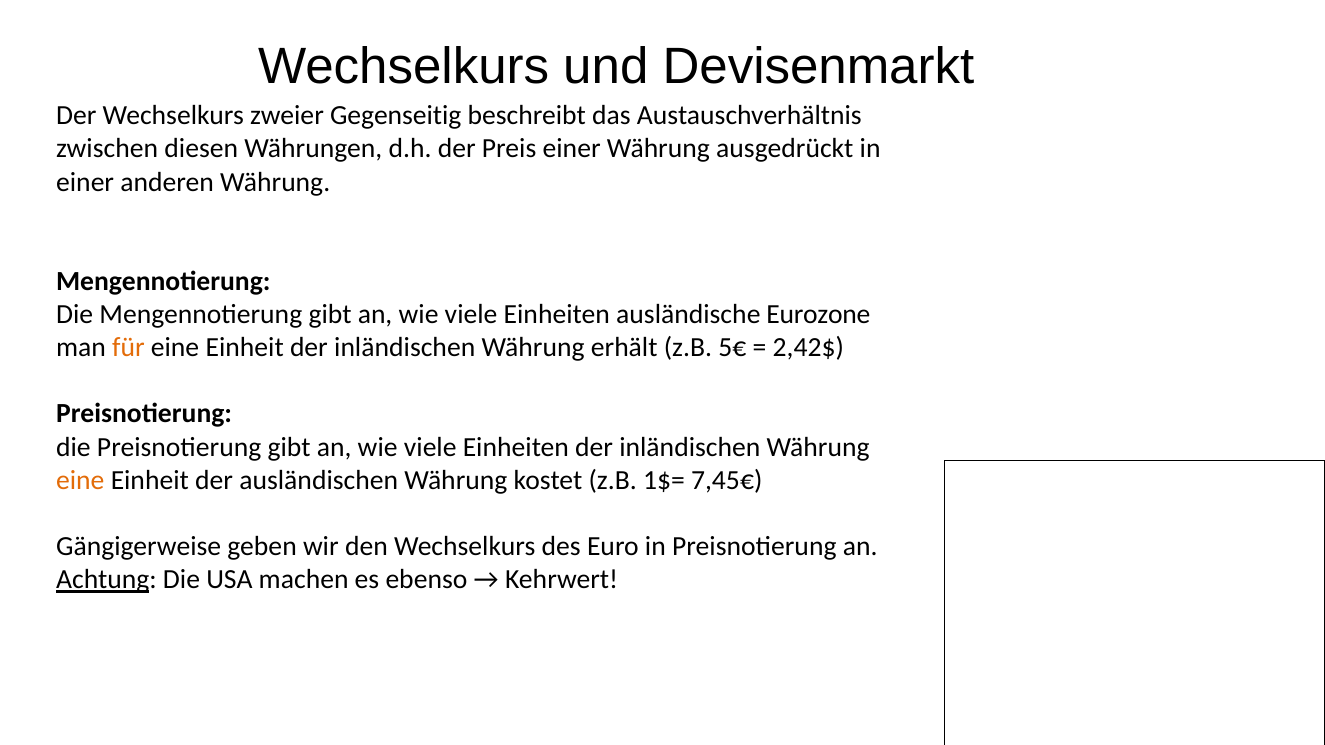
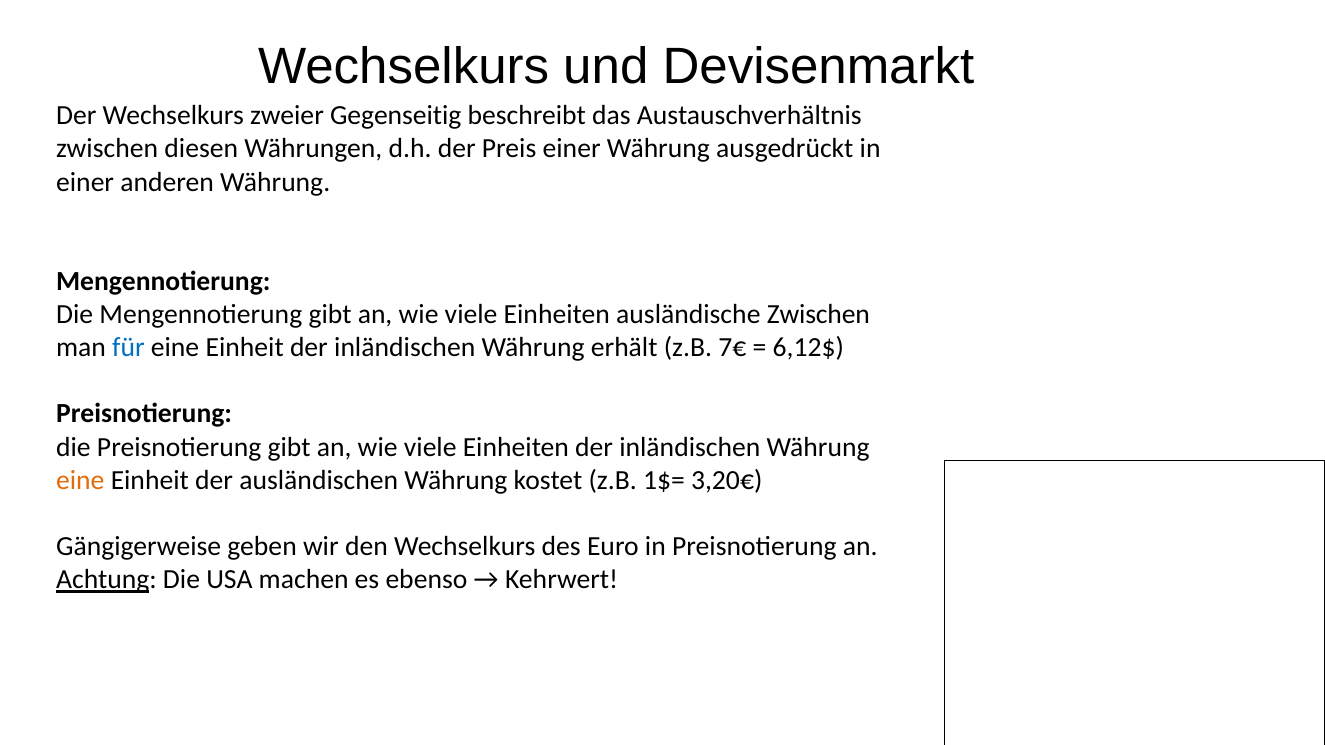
ausländische Eurozone: Eurozone -> Zwischen (818, 315)
für colour: orange -> blue (128, 348)
5€: 5€ -> 7€ (732, 348)
2,42$: 2,42$ -> 6,12$ (808, 348)
7,45€: 7,45€ -> 3,20€ (727, 480)
